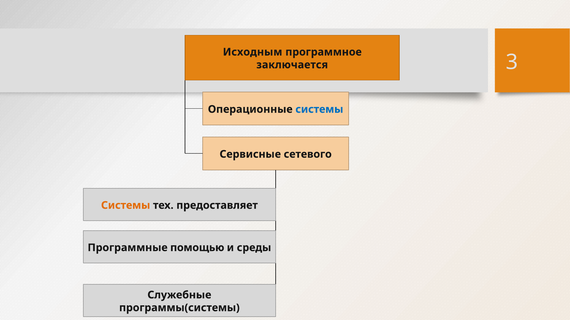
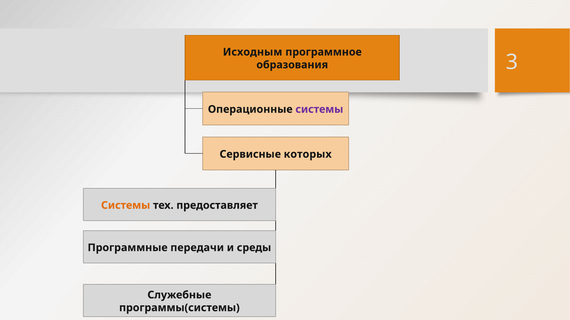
заключается: заключается -> образования (292, 65)
системы colour: blue -> purple (319, 109)
сетевого: сетевого -> которых (308, 154)
помощью: помощью -> передачи (197, 248)
